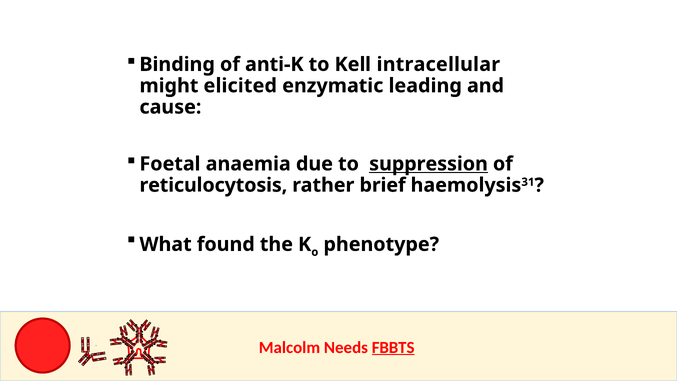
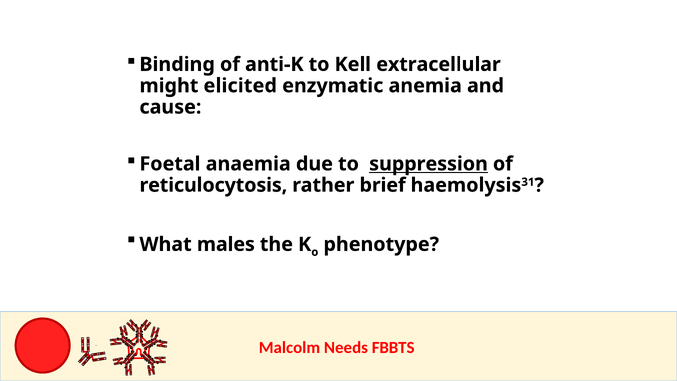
intracellular: intracellular -> extracellular (438, 64)
leading: leading -> anemia (425, 86)
found: found -> males (226, 244)
FBBTS underline: present -> none (393, 347)
